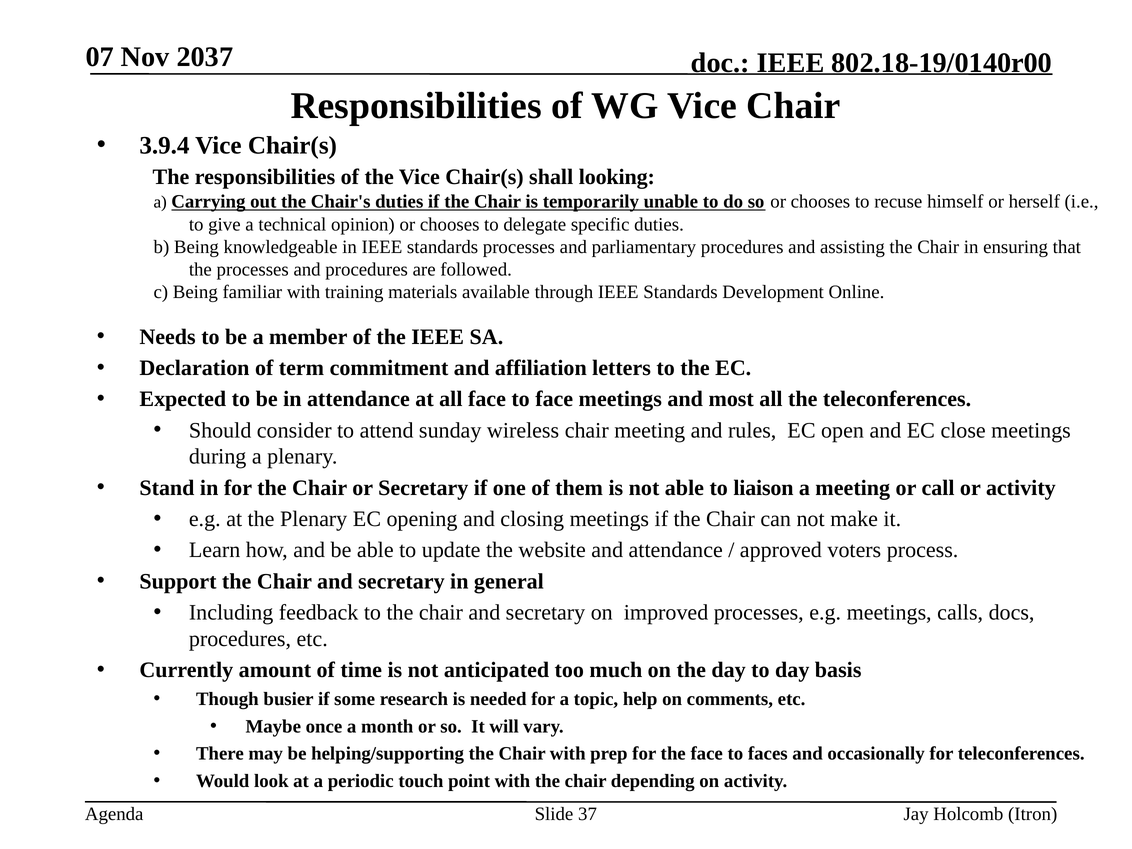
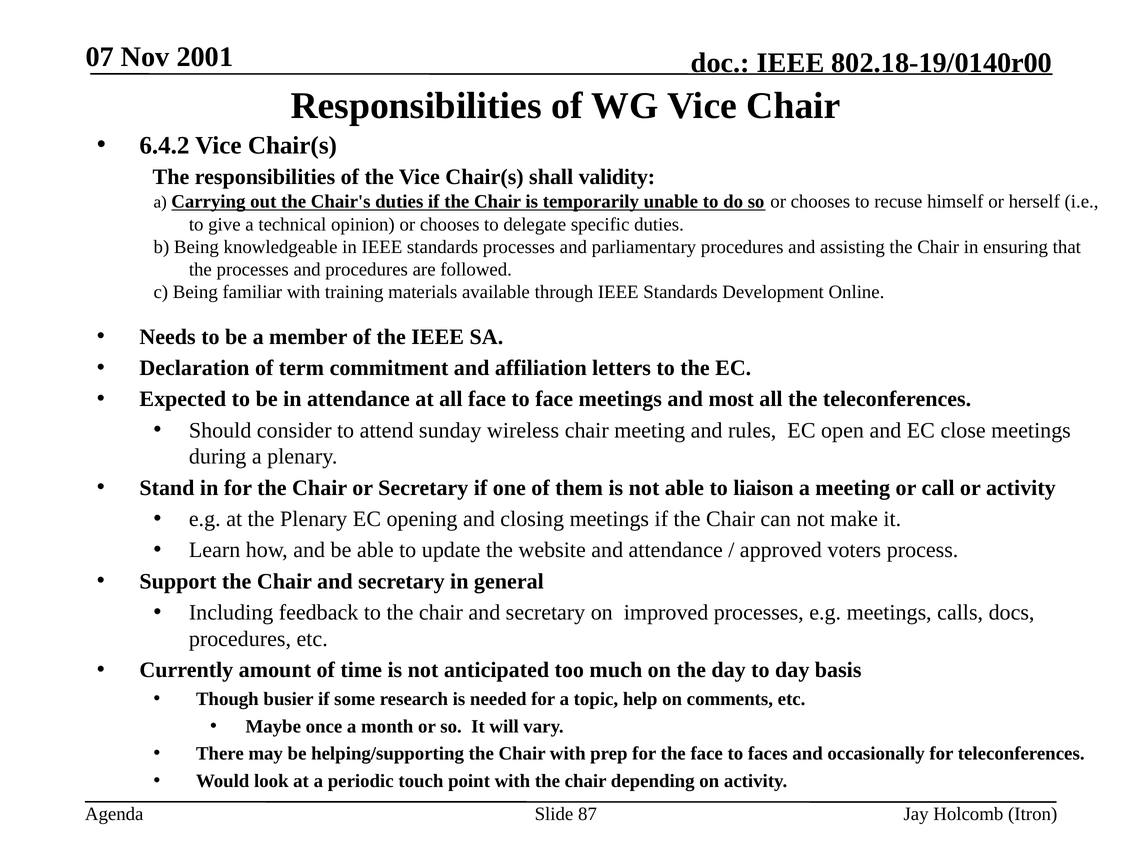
2037: 2037 -> 2001 (205, 57)
3.9.4: 3.9.4 -> 6.4.2 (164, 146)
looking: looking -> validity (617, 177)
37: 37 -> 87 (588, 814)
